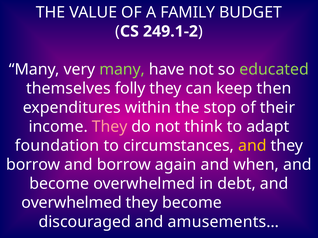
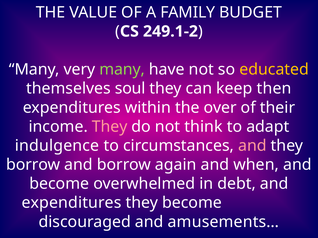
educated colour: light green -> yellow (274, 70)
folly: folly -> soul (130, 89)
stop: stop -> over (220, 108)
foundation: foundation -> indulgence (57, 146)
and colour: yellow -> pink (252, 146)
overwhelmed: overwhelmed -> expenditures (72, 203)
